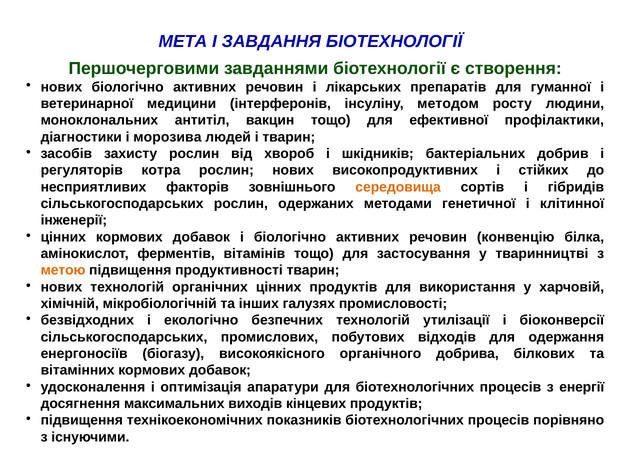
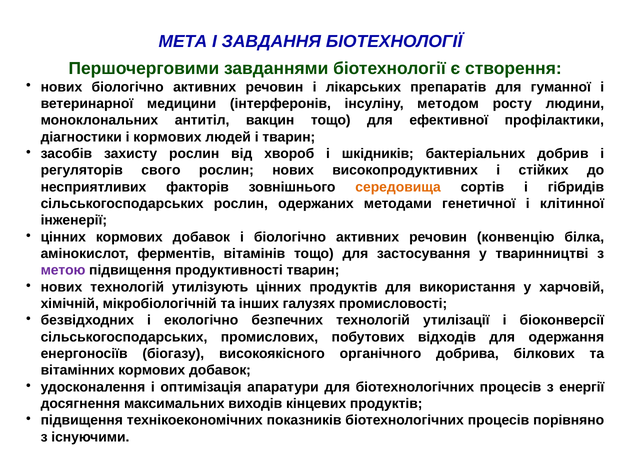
і морозива: морозива -> кормових (167, 137)
котра: котра -> свого (161, 170)
метою colour: orange -> purple (63, 271)
органічних: органічних -> утилізують (210, 287)
